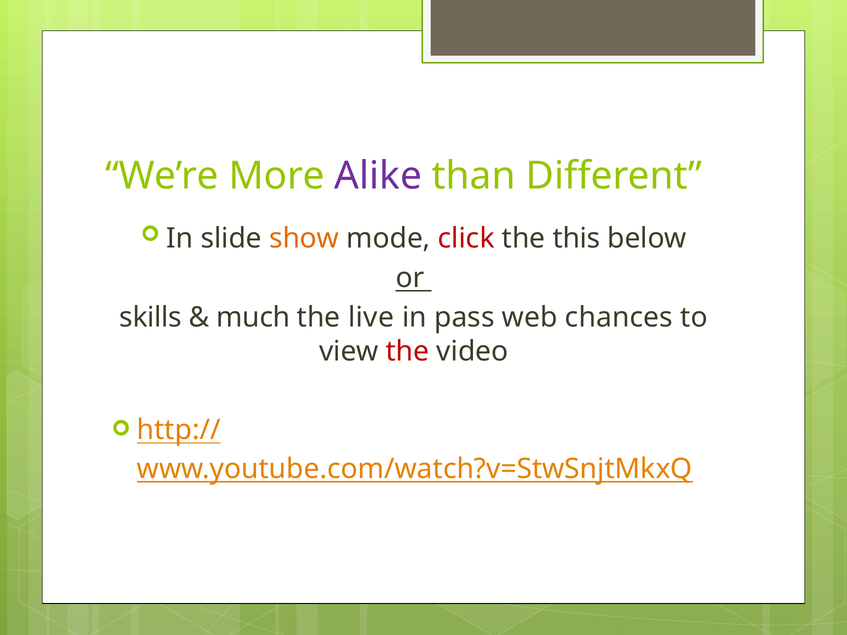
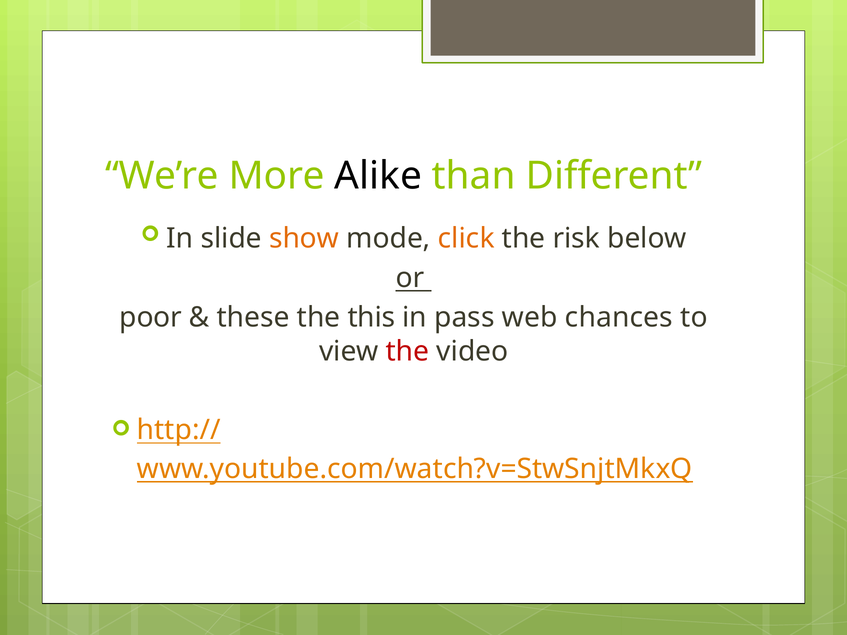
Alike colour: purple -> black (378, 176)
click colour: red -> orange (466, 238)
this: this -> risk (576, 238)
skills: skills -> poor (151, 317)
much: much -> these (253, 317)
live: live -> this (371, 317)
